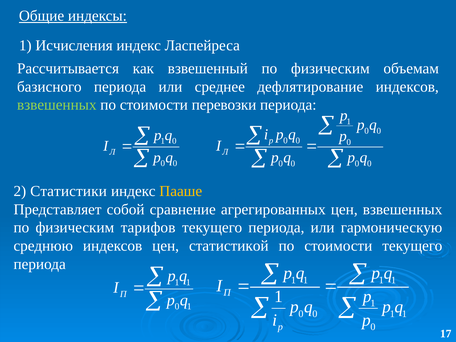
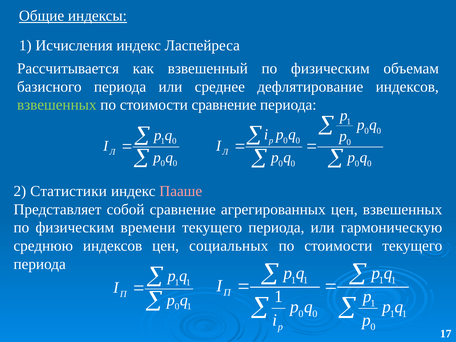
стоимости перевозки: перевозки -> сравнение (224, 105)
Пааше colour: yellow -> pink (181, 191)
тарифов: тарифов -> времени (148, 228)
статистикой: статистикой -> социальных (229, 246)
